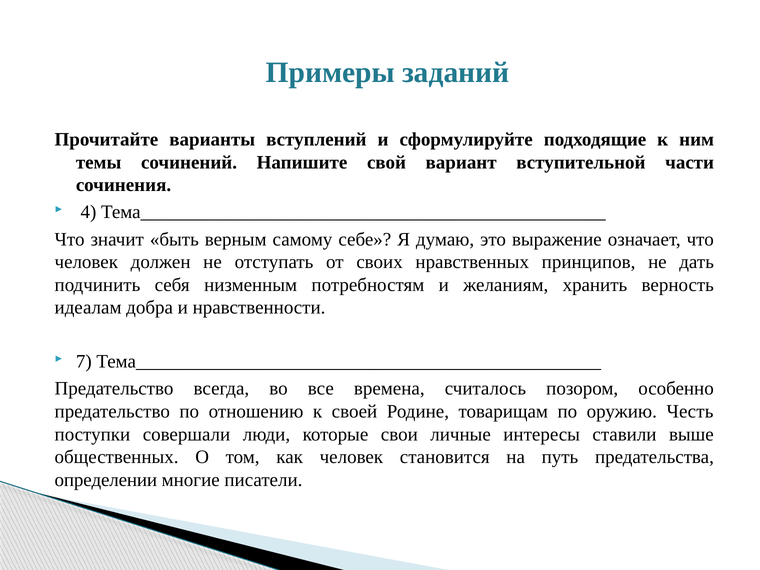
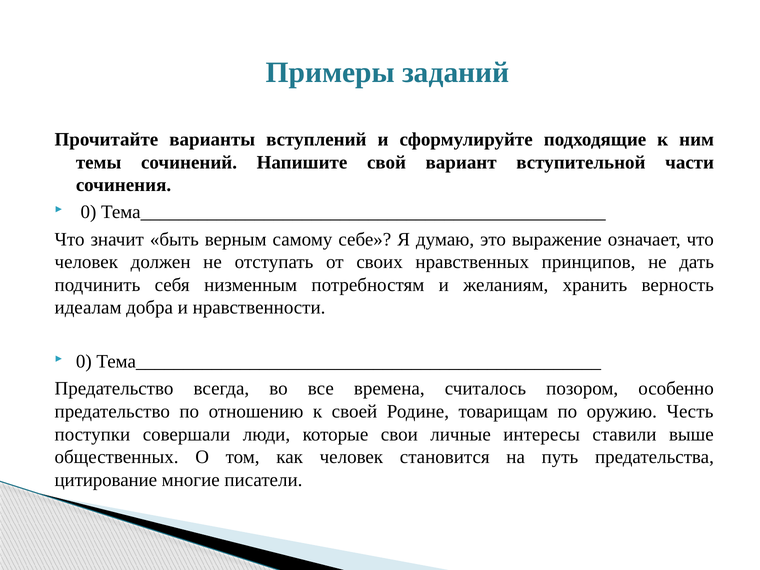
4: 4 -> 0 (88, 212)
7: 7 -> 0 (84, 362)
определении: определении -> цитирование (106, 480)
